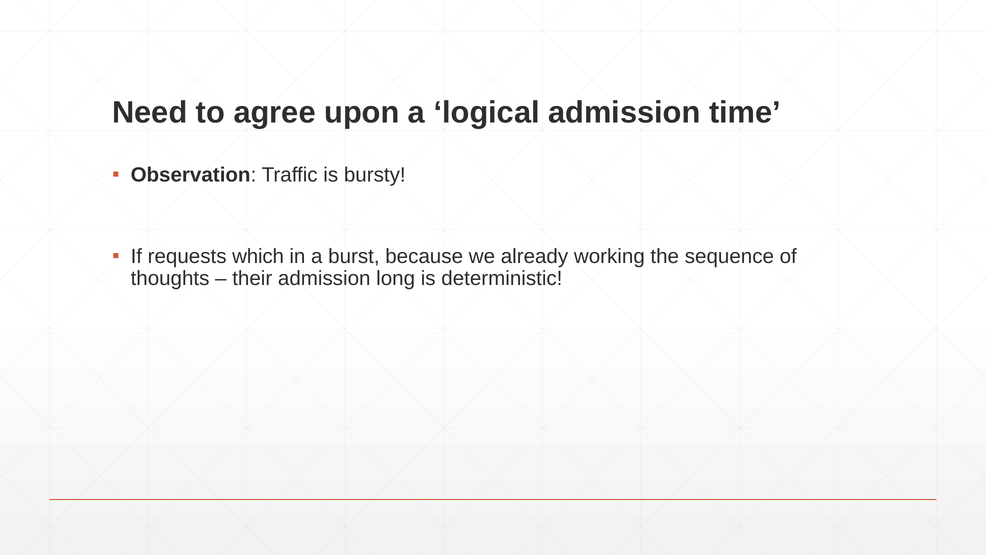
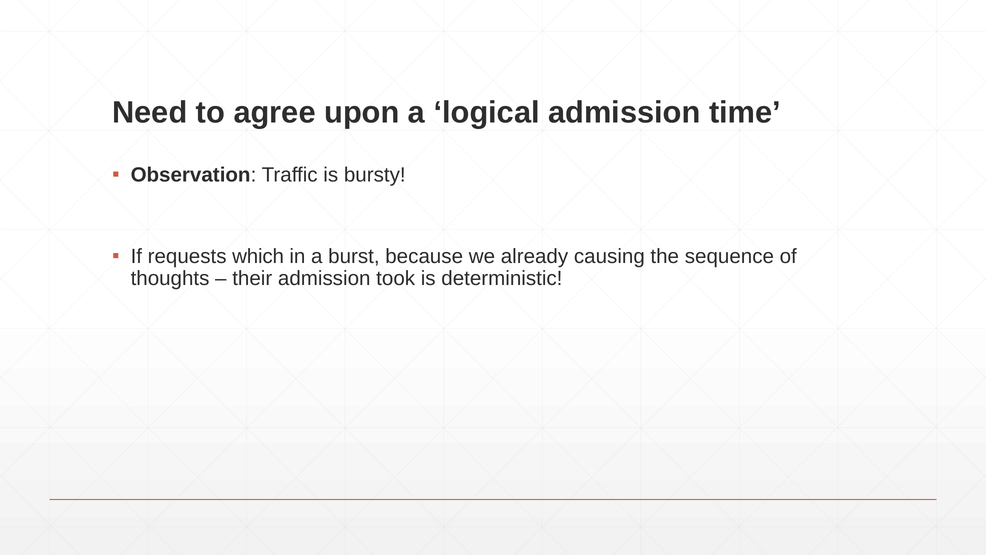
working: working -> causing (609, 256)
long: long -> took (396, 278)
